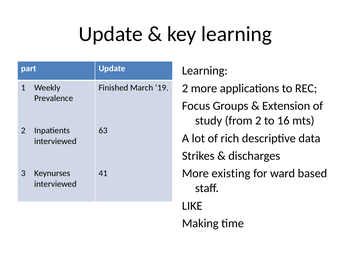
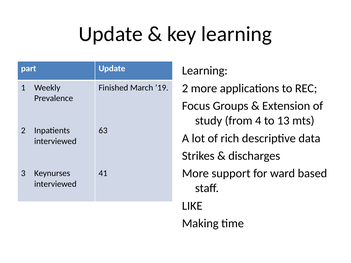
from 2: 2 -> 4 (258, 121)
16: 16 -> 13 (283, 121)
existing: existing -> support (231, 174)
